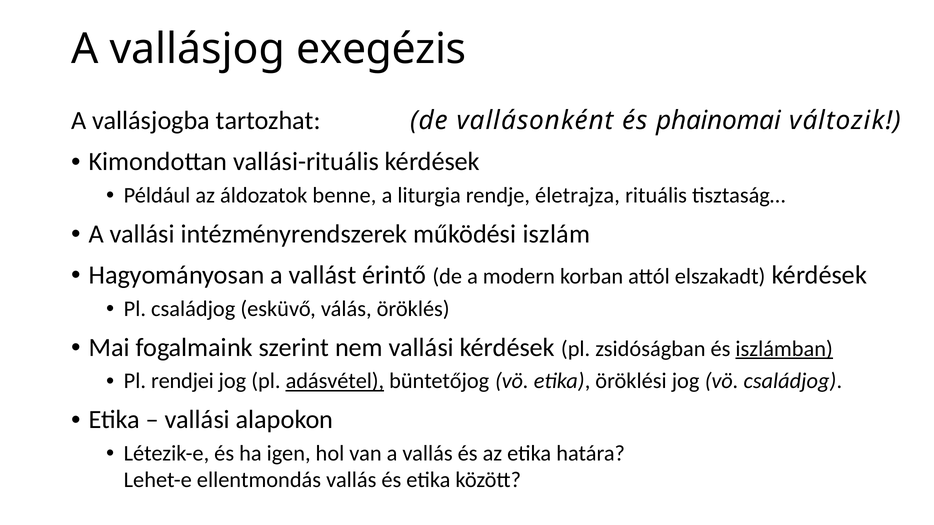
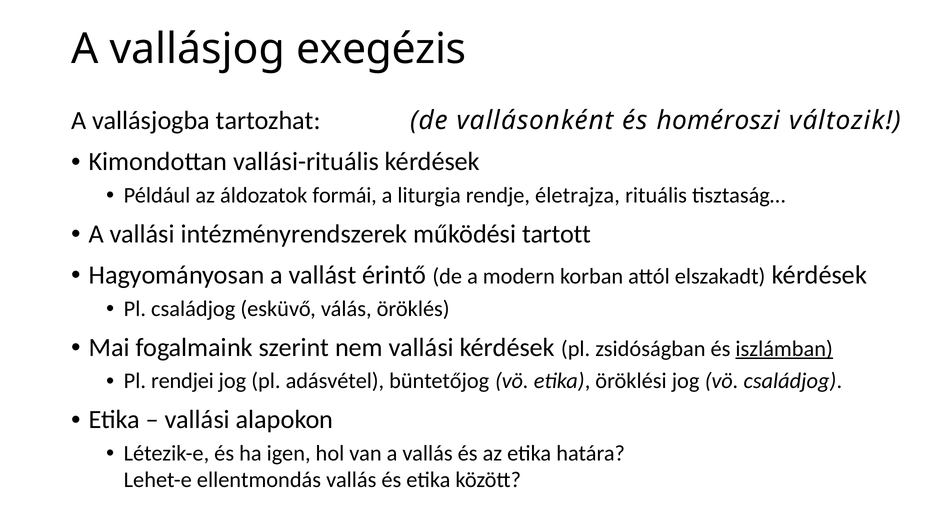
phainomai: phainomai -> homéroszi (718, 121)
benne: benne -> formái (345, 196)
iszlám: iszlám -> tartott (557, 234)
adásvétel underline: present -> none (335, 381)
